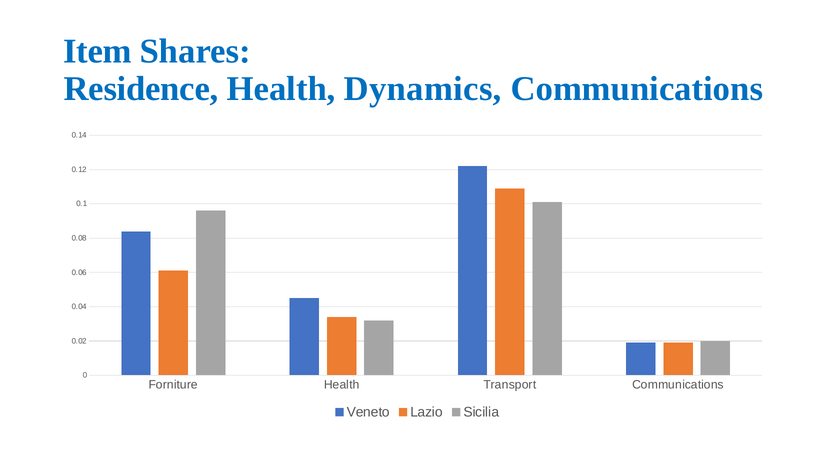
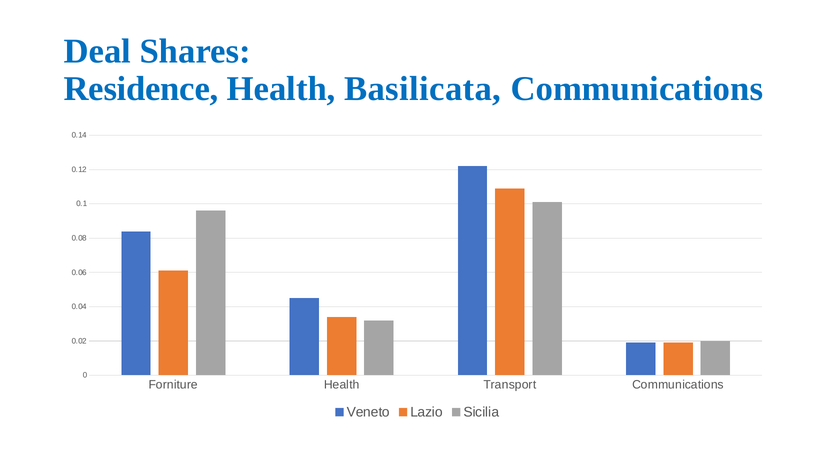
Item: Item -> Deal (97, 51)
Dynamics: Dynamics -> Basilicata (423, 89)
